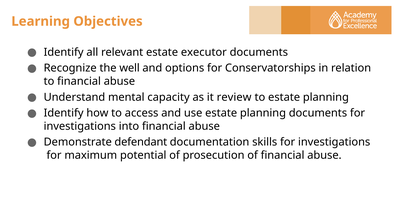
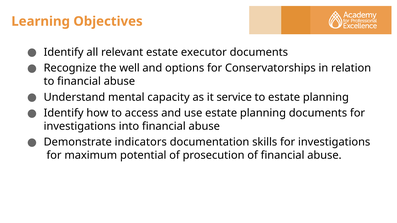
review: review -> service (234, 97)
defendant: defendant -> indicators (141, 142)
